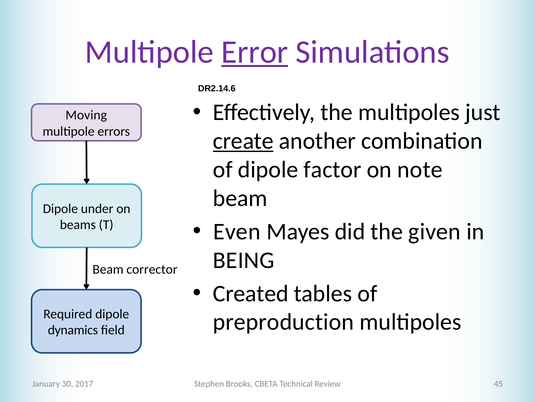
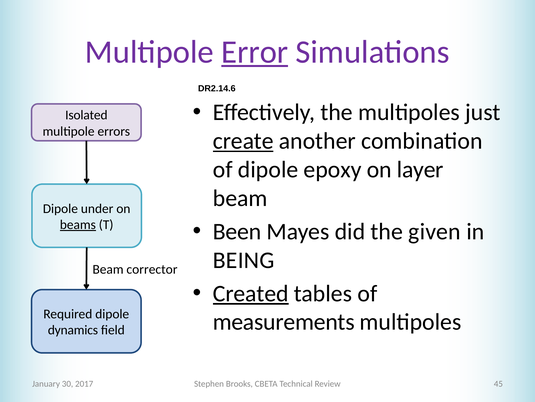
Moving: Moving -> Isolated (86, 115)
factor: factor -> epoxy (333, 169)
note: note -> layer (420, 169)
beams underline: none -> present (78, 224)
Even: Even -> Been (237, 231)
Created underline: none -> present (251, 293)
preproduction: preproduction -> measurements (284, 322)
